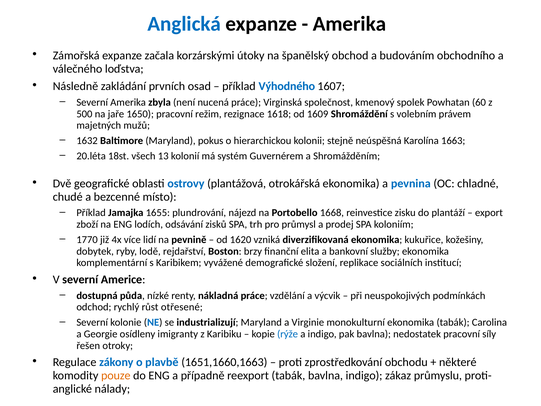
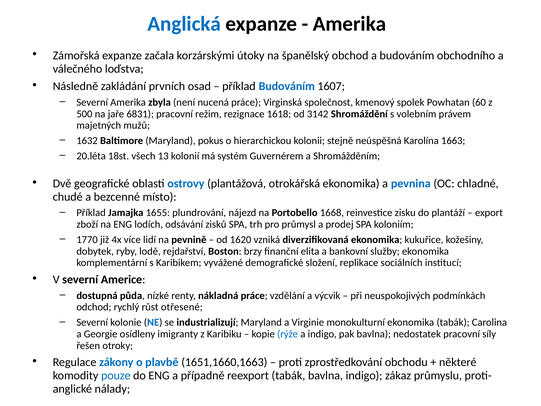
příklad Výhodného: Výhodného -> Budováním (287, 86)
1650: 1650 -> 6831 (140, 114)
1609: 1609 -> 3142 (318, 114)
pouze colour: orange -> blue (116, 375)
